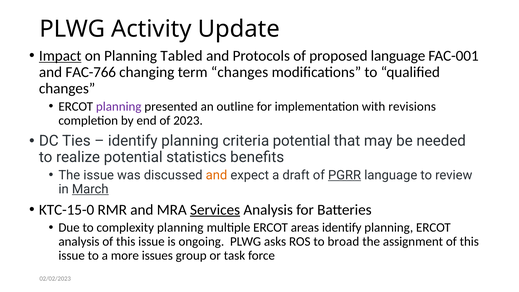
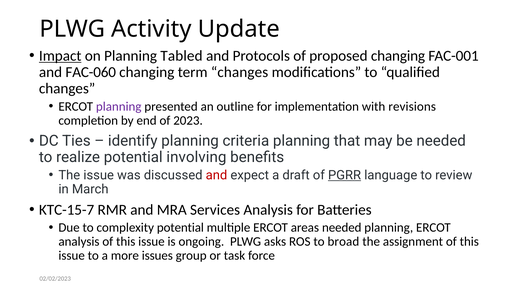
proposed language: language -> changing (398, 56)
FAC-766: FAC-766 -> FAC-060 (91, 72)
criteria potential: potential -> planning (302, 141)
statistics: statistics -> involving (196, 157)
and colour: orange -> red (216, 175)
March underline: present -> none (90, 189)
KTC-15-0: KTC-15-0 -> KTC-15-7 (67, 210)
Services underline: present -> none (215, 210)
complexity planning: planning -> potential (180, 228)
areas identify: identify -> needed (342, 228)
